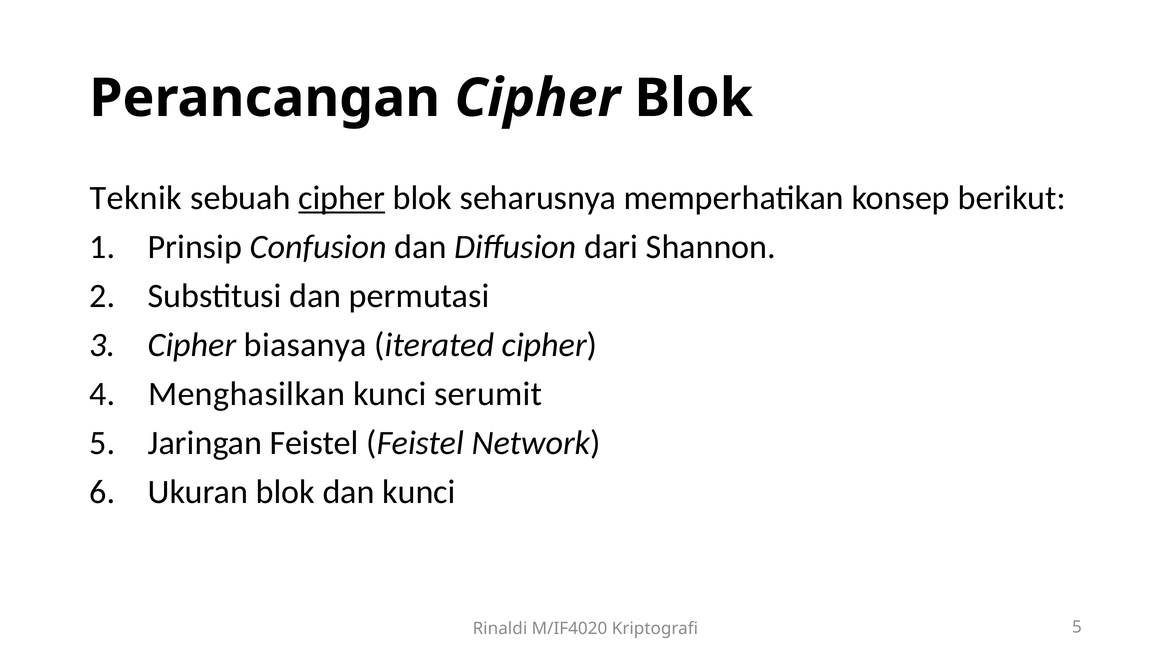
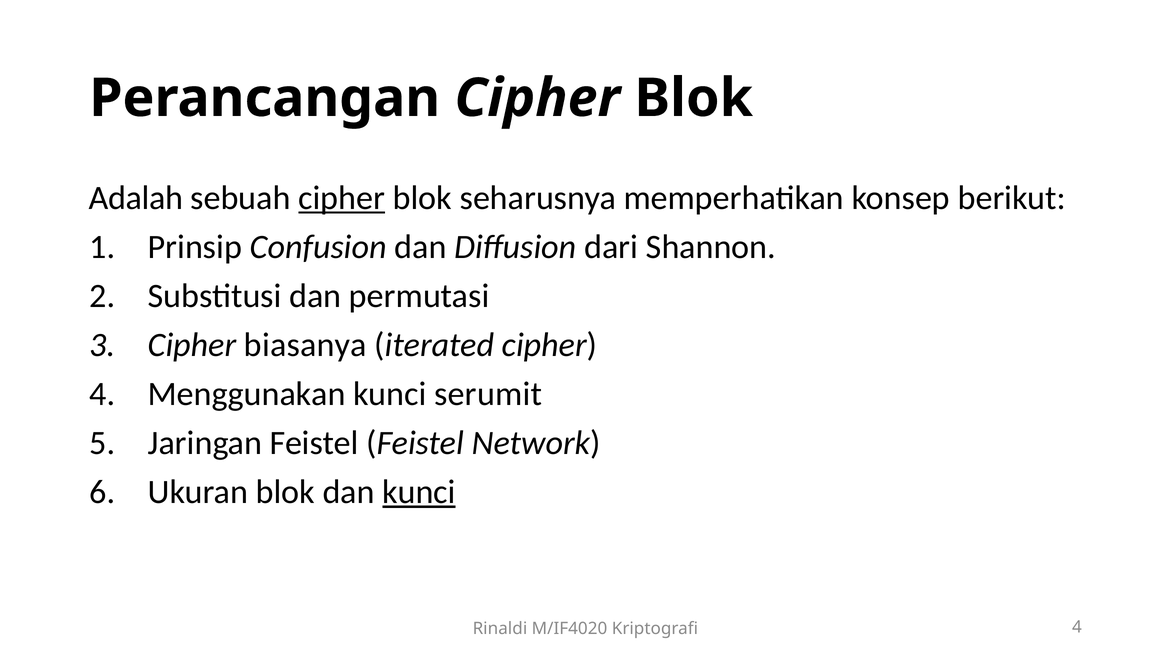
Teknik: Teknik -> Adalah (136, 198)
Menghasilkan: Menghasilkan -> Menggunakan (247, 394)
kunci underline: none -> present (419, 493)
Kriptografi 5: 5 -> 4 (1077, 628)
